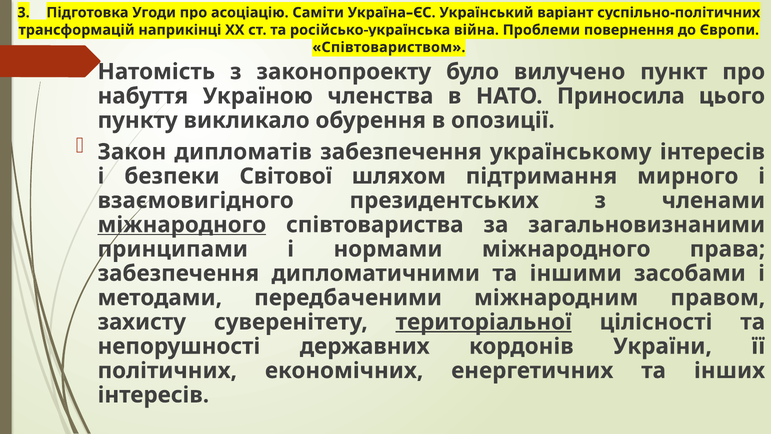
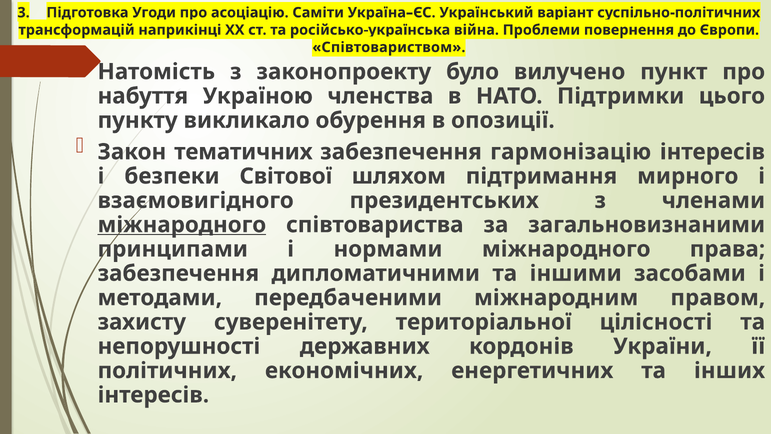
Приносила: Приносила -> Підтримки (621, 96)
дипломатів: дипломатів -> тематичних (243, 152)
українському: українському -> гармонізацію (571, 152)
територіальної underline: present -> none (484, 322)
